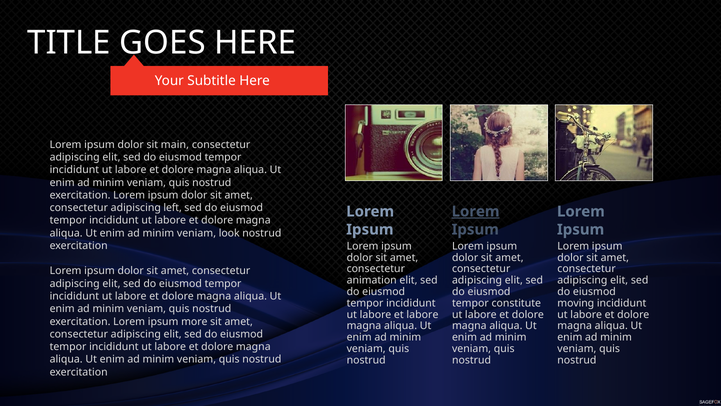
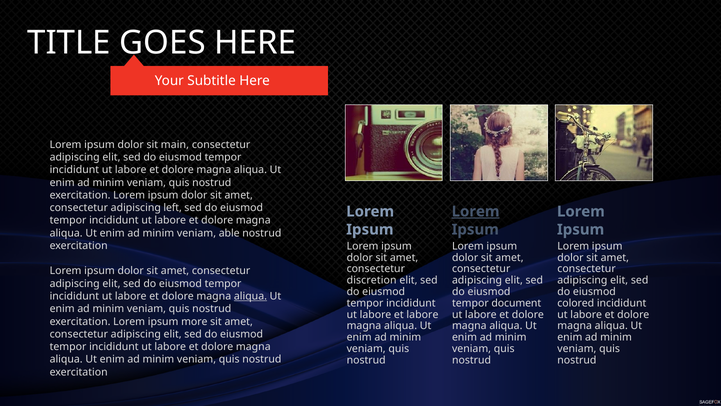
look: look -> able (229, 233)
animation: animation -> discretion (372, 280)
aliqua underline: none -> present (250, 296)
constitute: constitute -> document (516, 303)
moving: moving -> colored (576, 303)
